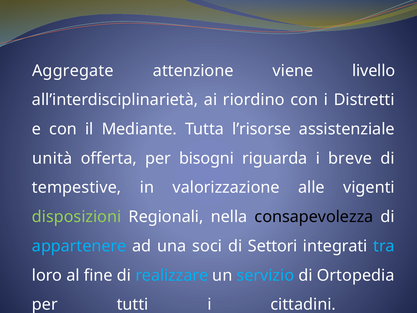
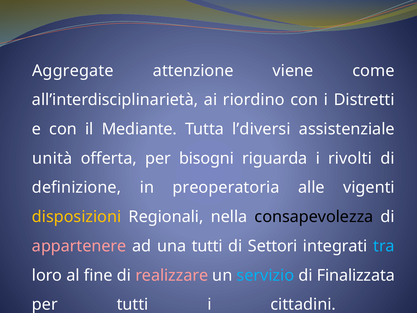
livello: livello -> come (374, 71)
l’risorse: l’risorse -> l’diversi (261, 129)
breve: breve -> rivolti (350, 158)
tempestive: tempestive -> definizione (77, 187)
valorizzazione: valorizzazione -> preoperatoria (226, 187)
disposizioni colour: light green -> yellow (77, 217)
appartenere colour: light blue -> pink (79, 246)
una soci: soci -> tutti (207, 246)
realizzare colour: light blue -> pink (172, 275)
Ortopedia: Ortopedia -> Finalizzata (356, 275)
